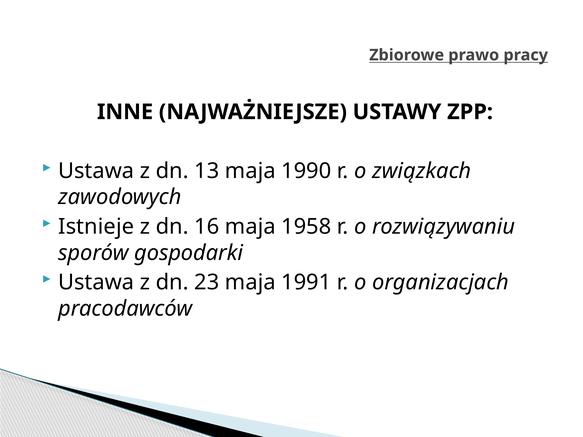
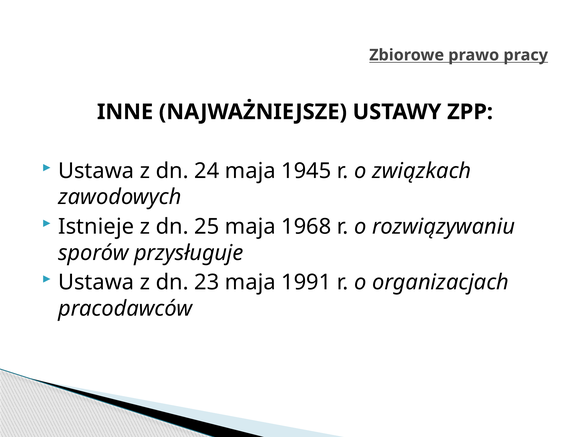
13: 13 -> 24 (207, 171)
1990: 1990 -> 1945 (306, 171)
16: 16 -> 25 (207, 227)
1958: 1958 -> 1968 (306, 227)
gospodarki: gospodarki -> przysługuje (189, 253)
